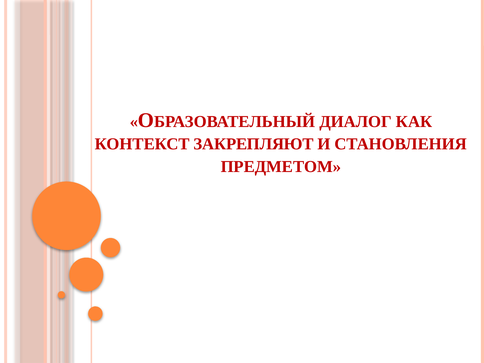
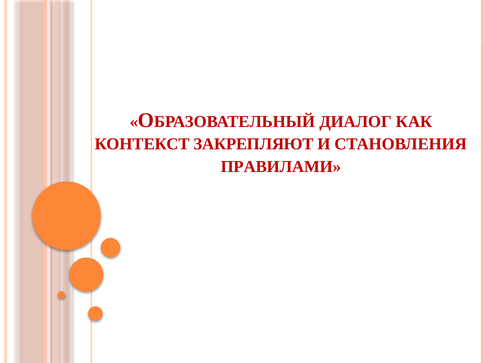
ПРЕДМЕТОМ: ПРЕДМЕТОМ -> ПРАВИЛАМИ (281, 167)
